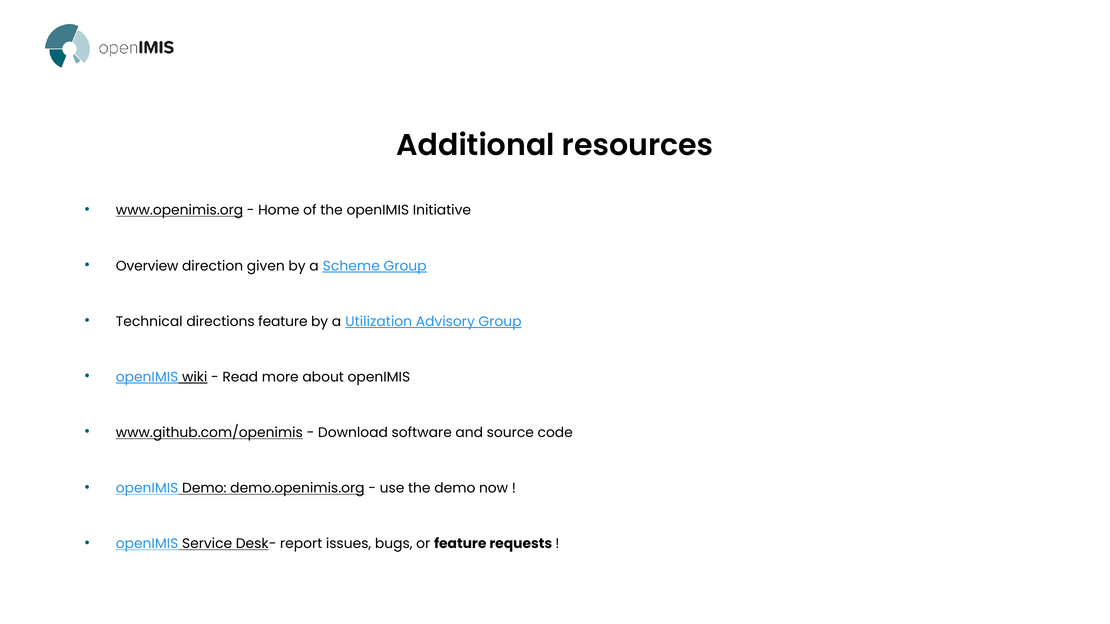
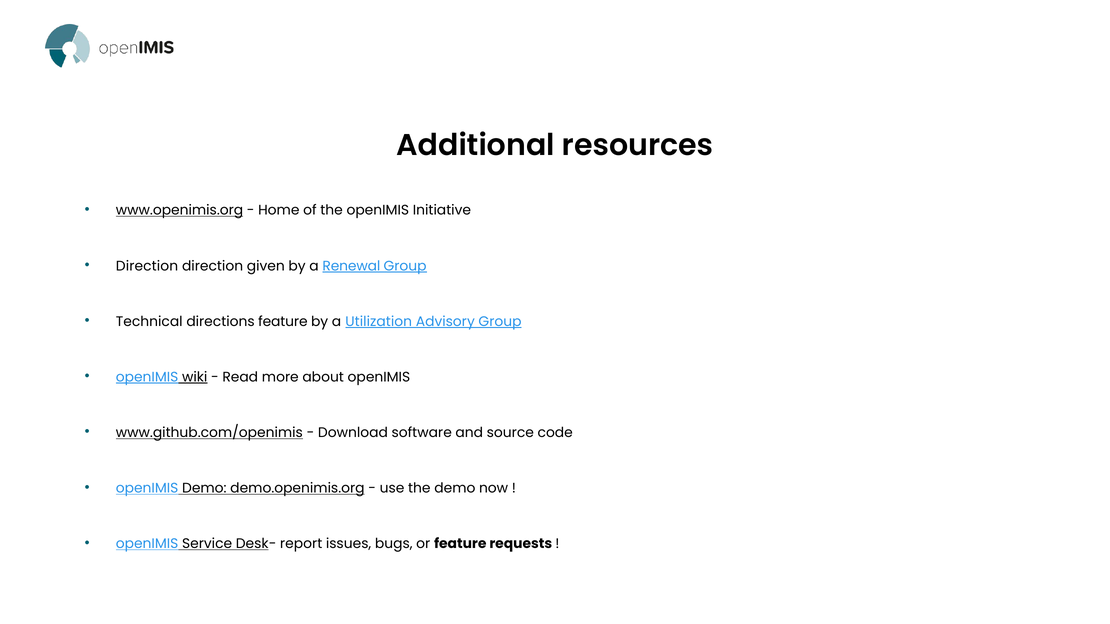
Overview: Overview -> Direction (147, 266)
Scheme: Scheme -> Renewal (351, 266)
